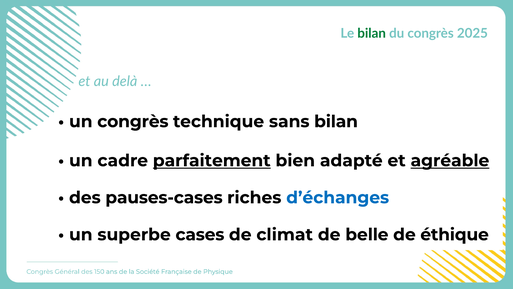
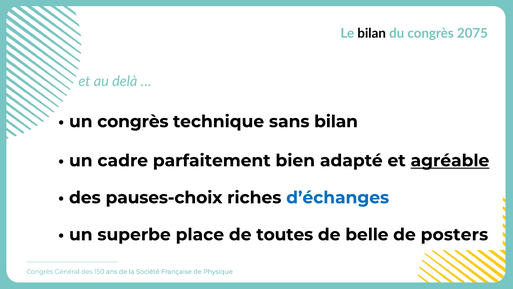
bilan colour: green -> black (372, 33)
2025: 2025 -> 2075 (472, 33)
parfaitement underline: present -> none (212, 160)
pauses-cases: pauses-cases -> pauses-choix (164, 197)
cases: cases -> place (200, 234)
climat: climat -> toutes (285, 234)
éthique: éthique -> posters (454, 234)
